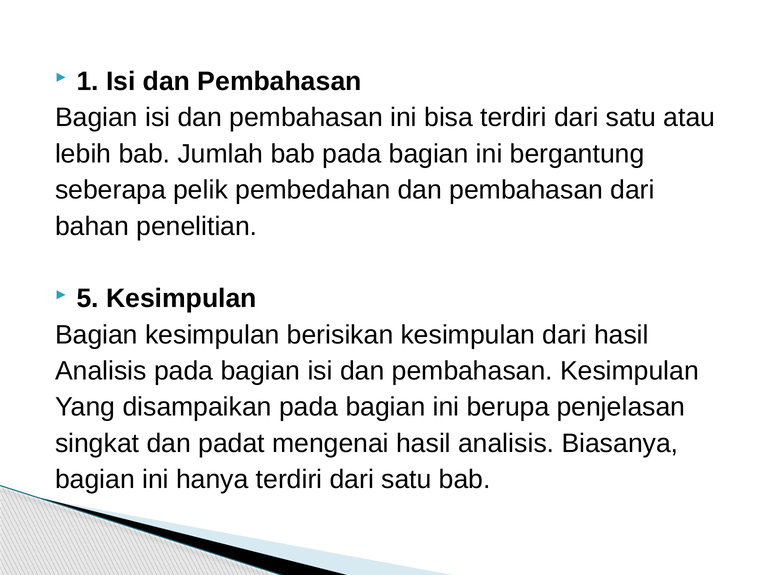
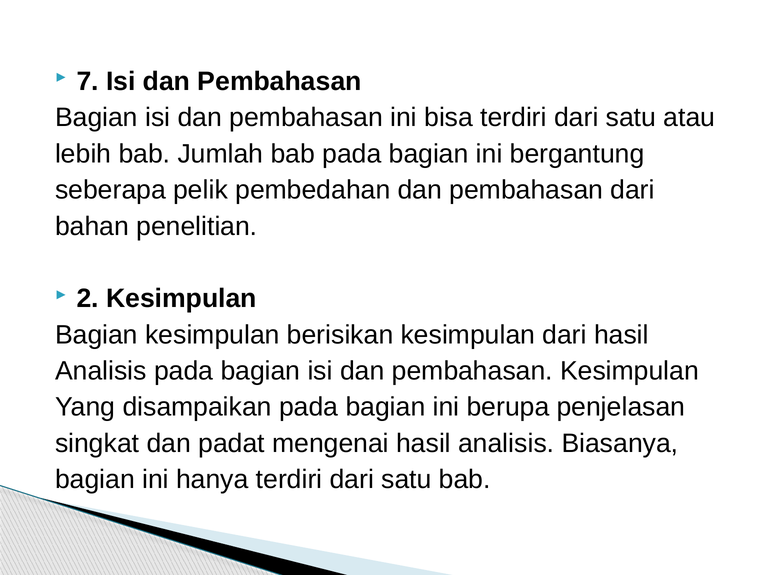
1: 1 -> 7 (88, 82)
5: 5 -> 2 (88, 299)
